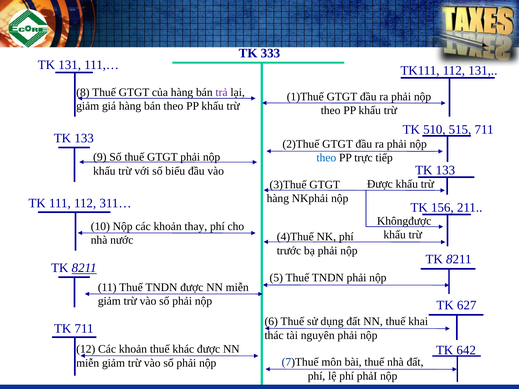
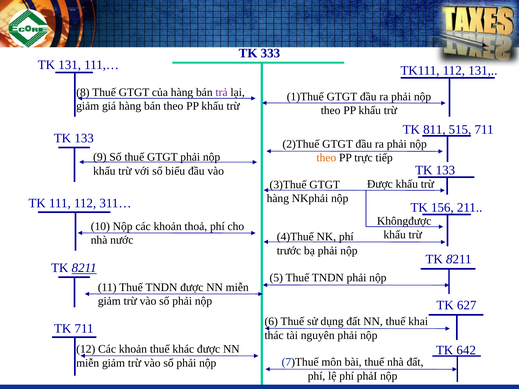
510: 510 -> 811 (434, 130)
theo colour: blue -> orange (326, 158)
thay: thay -> thoả (196, 226)
